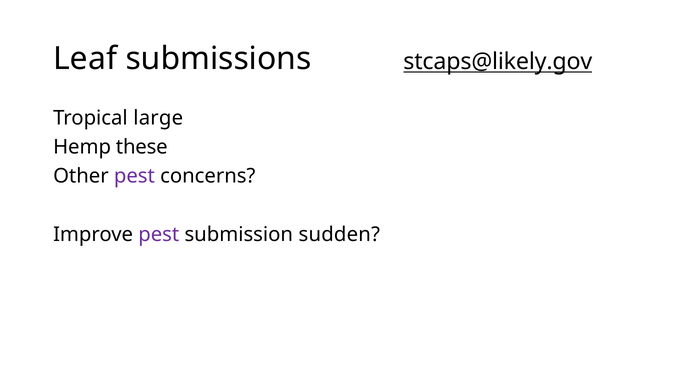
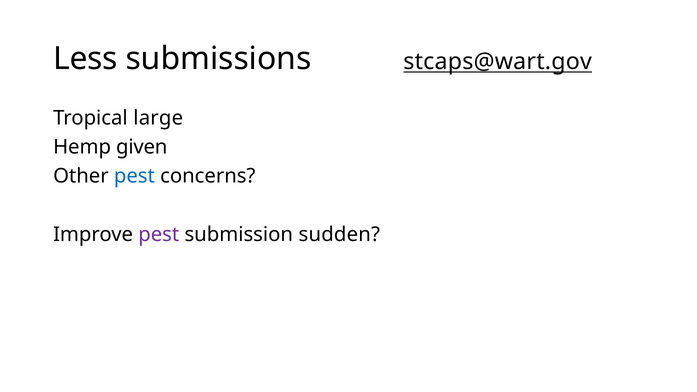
Leaf: Leaf -> Less (85, 59)
stcaps@likely.gov: stcaps@likely.gov -> stcaps@wart.gov (498, 61)
these: these -> given (142, 147)
pest colour: purple -> blue (134, 176)
